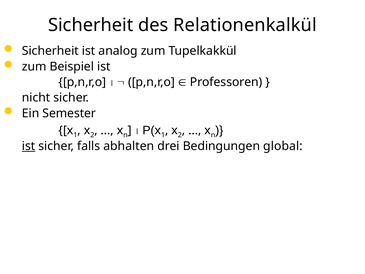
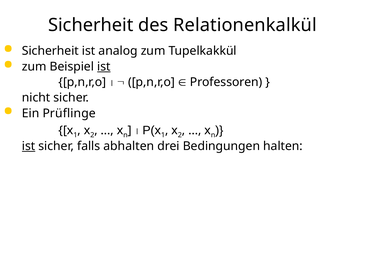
ist underline: none -> present (104, 66)
Semester: Semester -> Prüflinge (69, 113)
global: global -> halten (283, 146)
